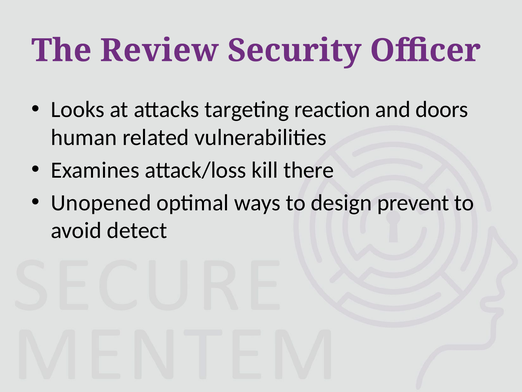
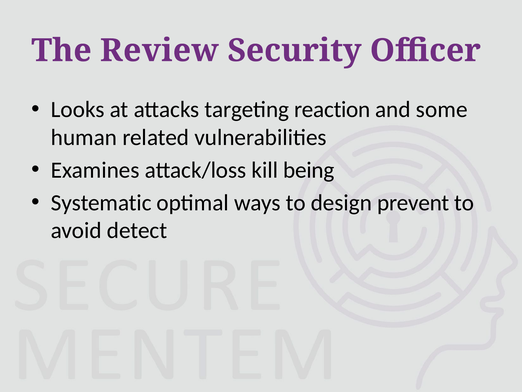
doors: doors -> some (442, 110)
there: there -> being (309, 170)
Unopened: Unopened -> Systematic (101, 202)
